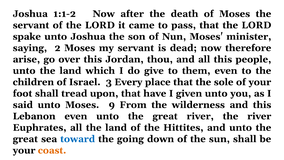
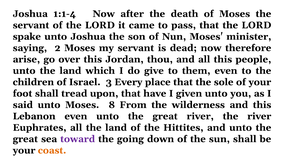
1:1-2: 1:1-2 -> 1:1-4 (65, 14)
9: 9 -> 8 (112, 105)
toward colour: blue -> purple (78, 139)
